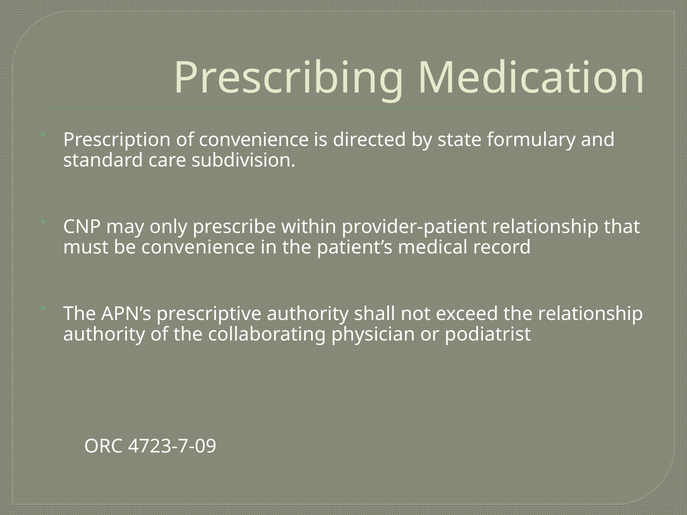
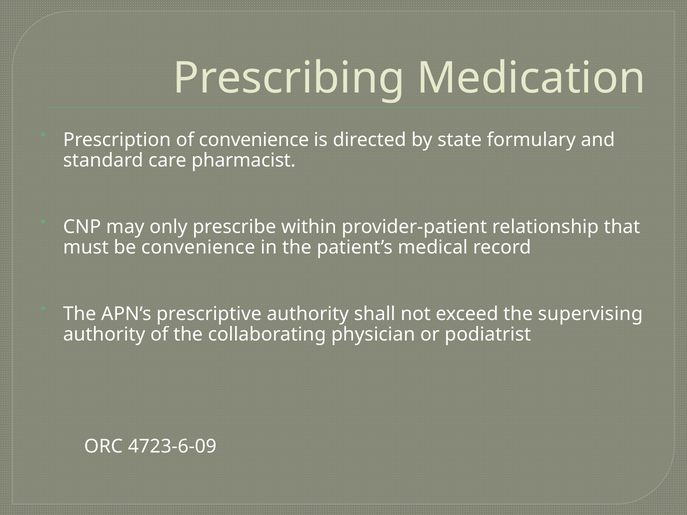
subdivision: subdivision -> pharmacist (244, 160)
the relationship: relationship -> supervising (590, 314)
4723-7-09: 4723-7-09 -> 4723-6-09 (172, 447)
